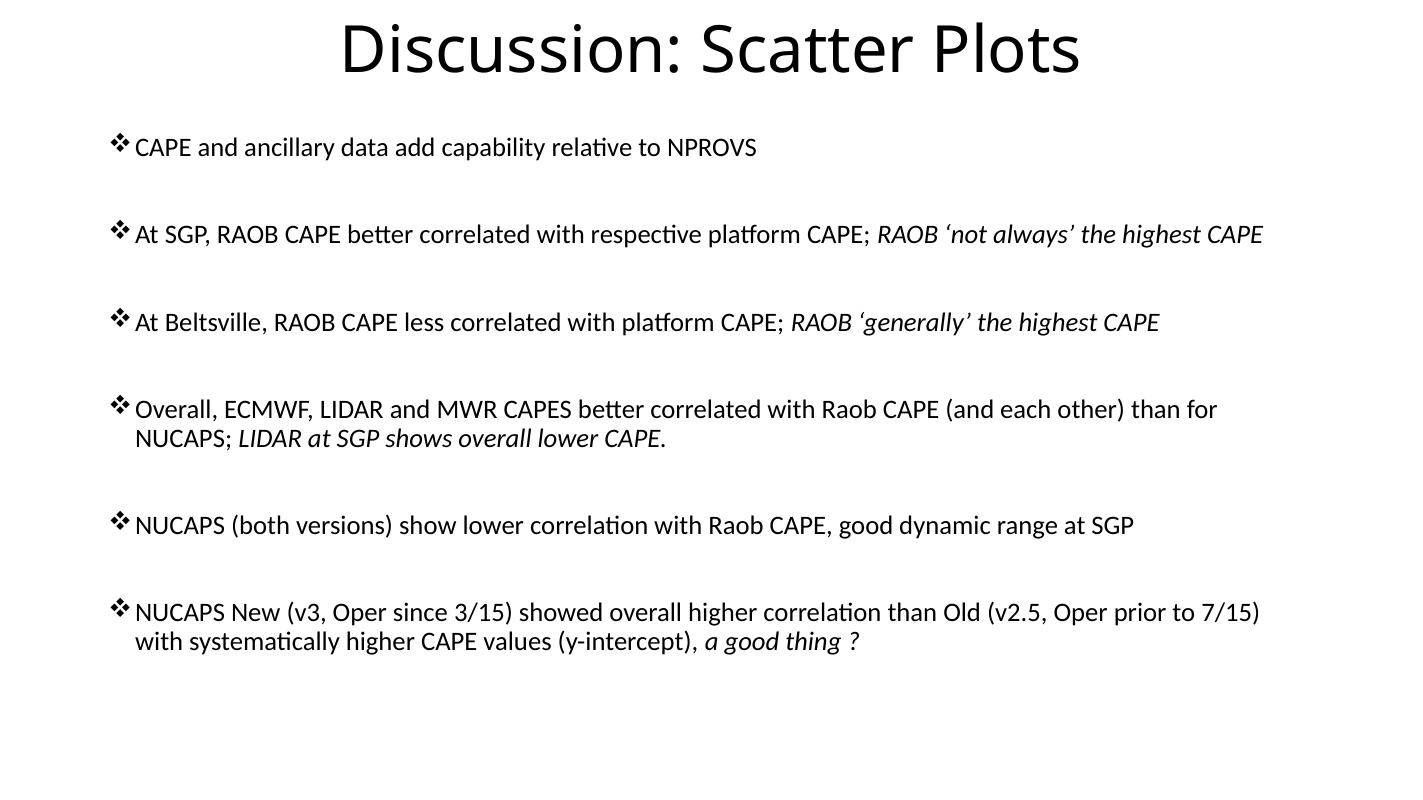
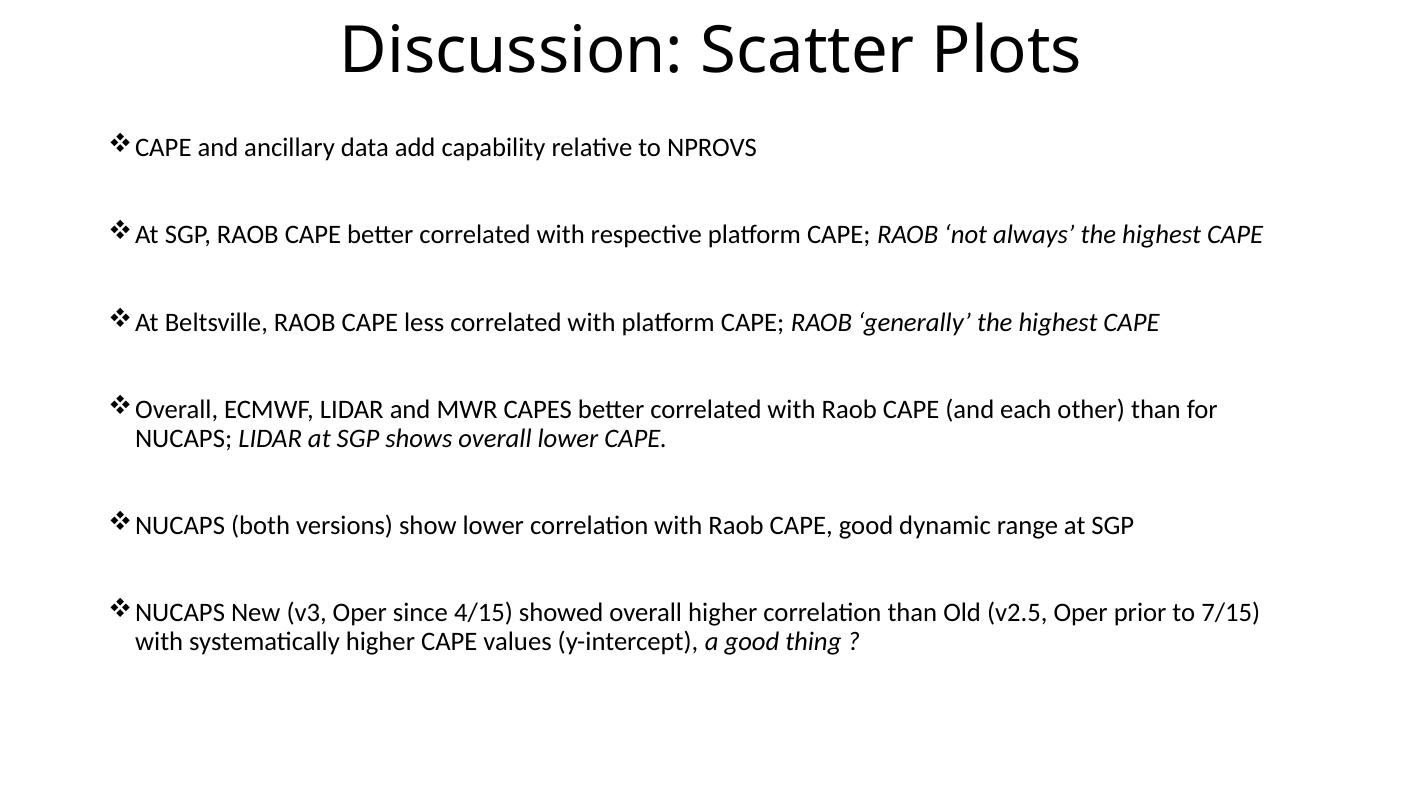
3/15: 3/15 -> 4/15 (483, 613)
